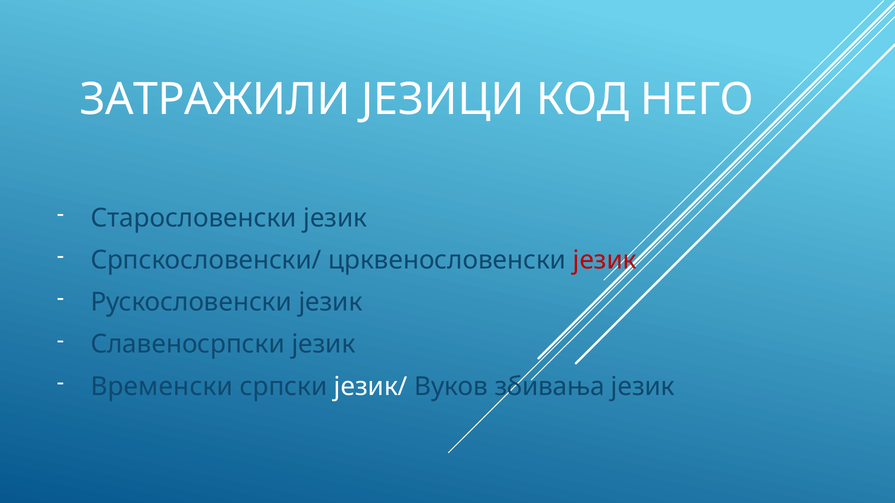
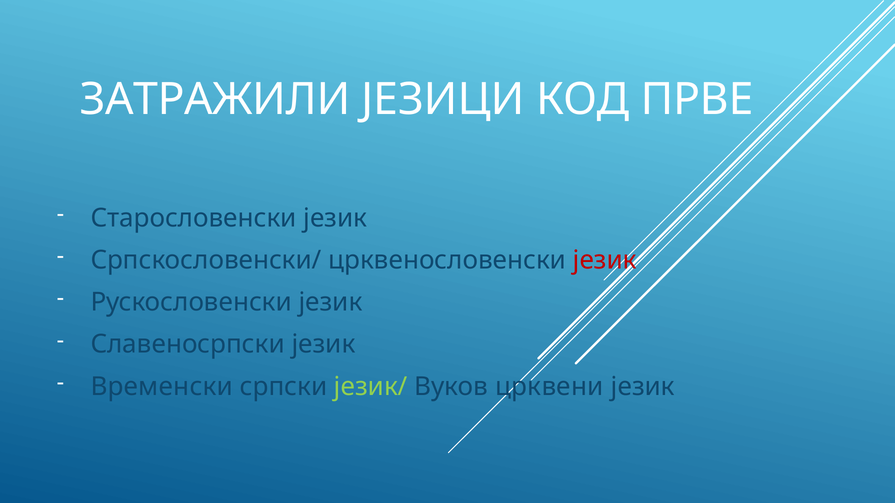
НЕГО: НЕГО -> ПРВЕ (697, 100)
језик/ colour: white -> light green (371, 387)
збивања: збивања -> црквени (549, 387)
